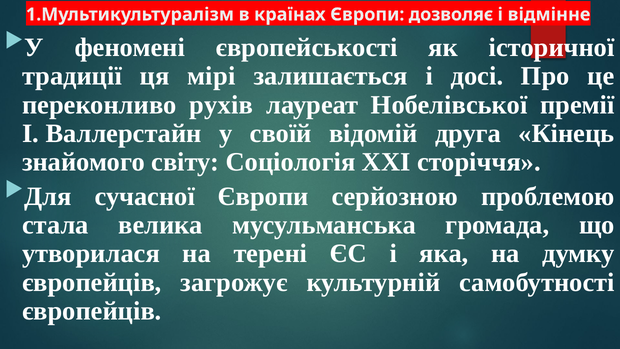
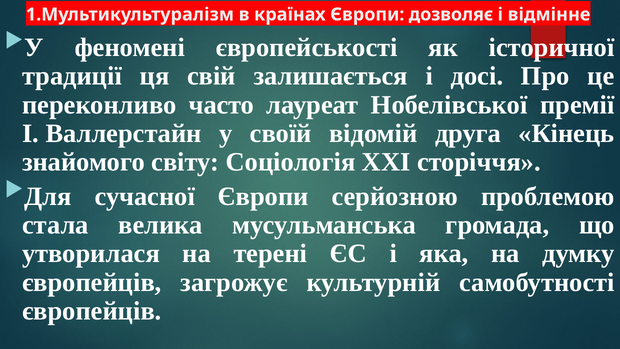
мірі: мірі -> свій (211, 76)
рухів: рухів -> часто (222, 105)
